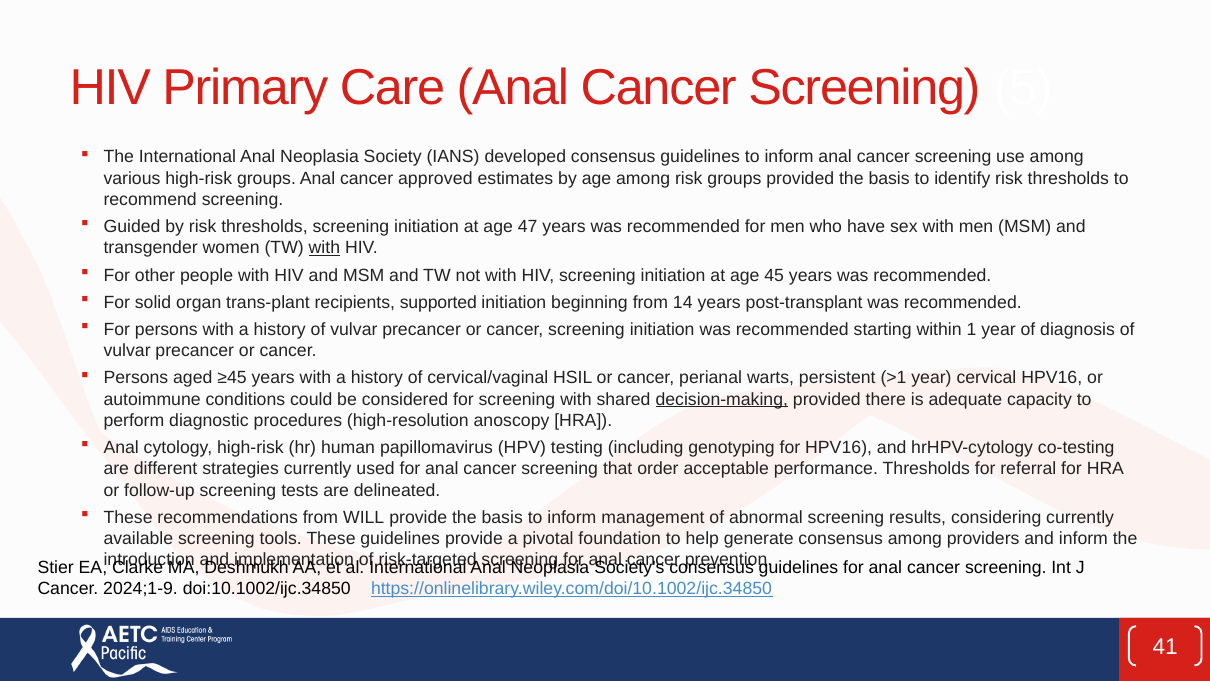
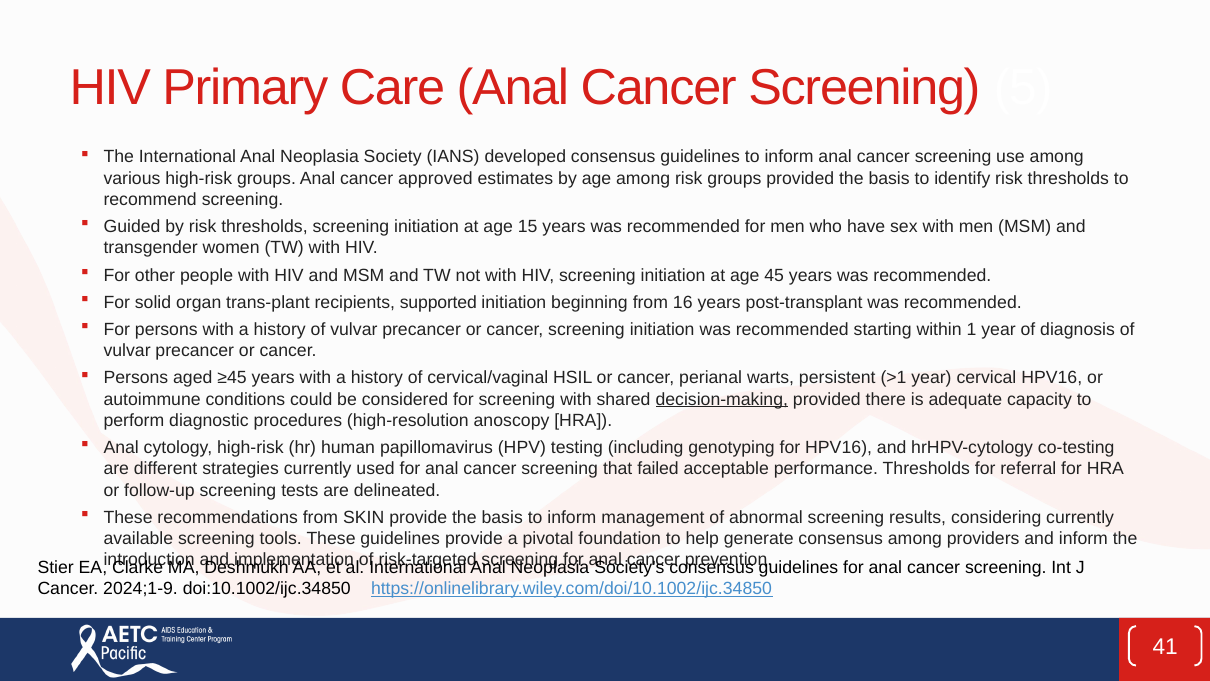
47: 47 -> 15 (528, 227)
with underline: present -> none (324, 248)
14: 14 -> 16 (683, 302)
order: order -> failed (658, 469)
WILL: WILL -> SKIN (364, 517)
